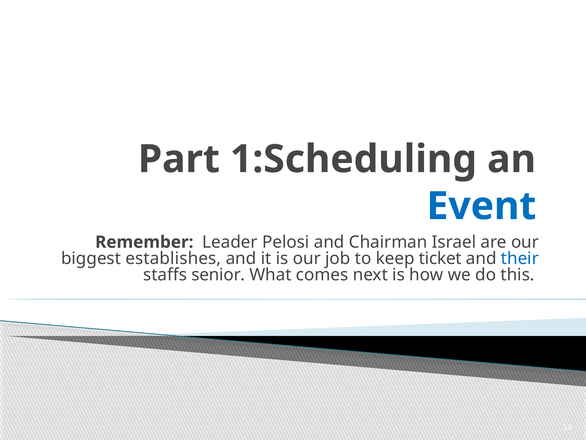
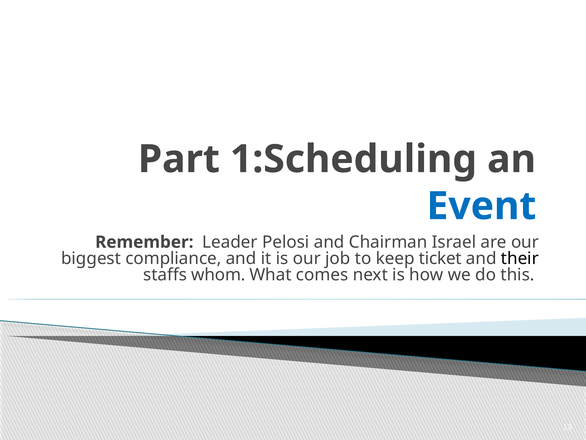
establishes: establishes -> compliance (173, 258)
their colour: blue -> black (520, 258)
senior: senior -> whom (218, 275)
